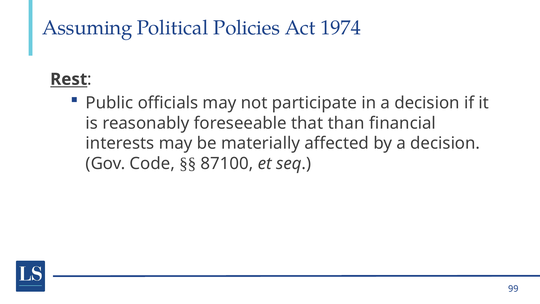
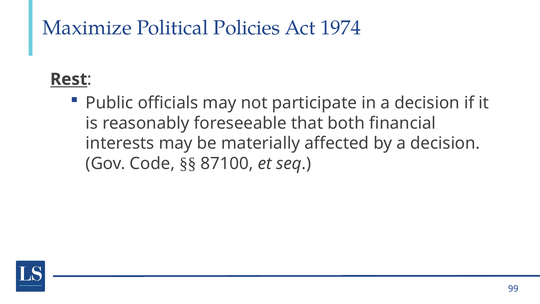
Assuming: Assuming -> Maximize (87, 28)
than: than -> both (346, 123)
